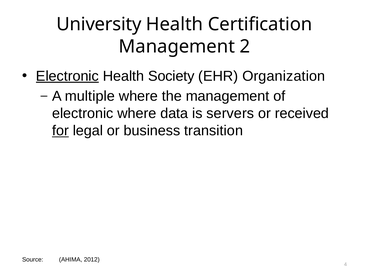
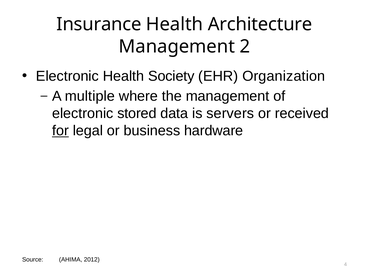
University: University -> Insurance (99, 24)
Certification: Certification -> Architecture (260, 24)
Electronic underline: present -> none (67, 76)
electronic where: where -> stored (137, 113)
transition: transition -> hardware (214, 131)
